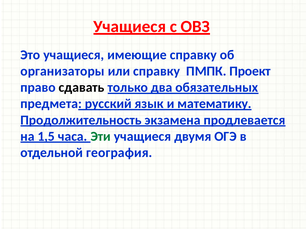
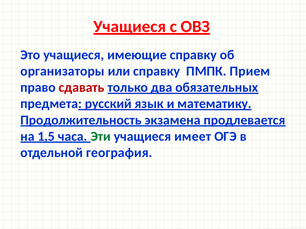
Проект: Проект -> Прием (250, 71)
сдавать colour: black -> red (82, 88)
двумя: двумя -> имеет (193, 137)
